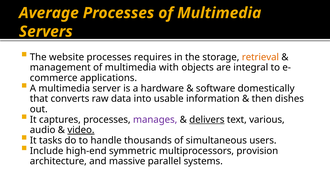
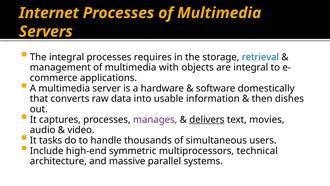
Average: Average -> Internet (49, 13)
The website: website -> integral (67, 57)
retrieval colour: orange -> blue (260, 57)
various: various -> movies (267, 119)
video underline: present -> none (81, 130)
provision: provision -> technical (257, 151)
